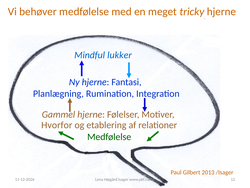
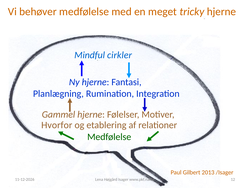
lukker: lukker -> cirkler (120, 55)
